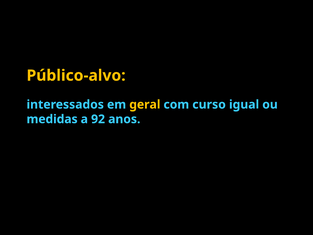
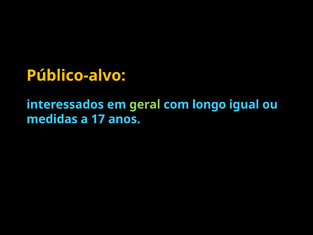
geral colour: yellow -> light green (145, 104)
curso: curso -> longo (209, 104)
92: 92 -> 17 (98, 119)
